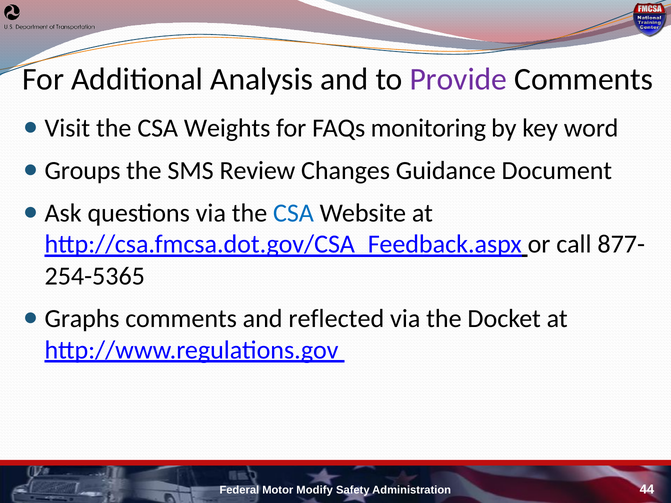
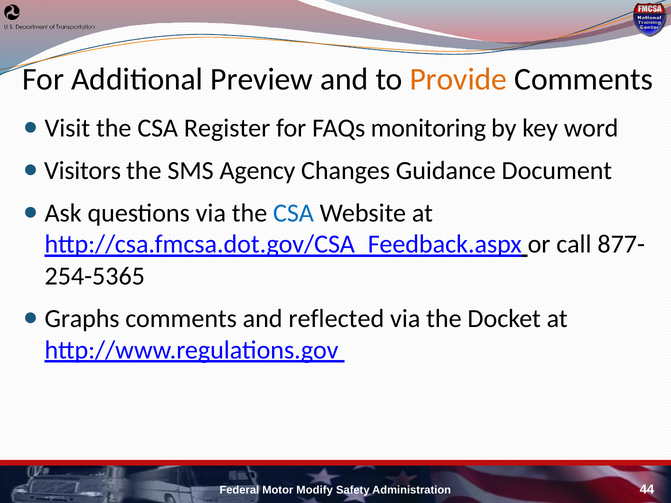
Analysis: Analysis -> Preview (262, 79)
Provide colour: purple -> orange (458, 79)
Weights: Weights -> Register (227, 128)
Groups: Groups -> Visitors (83, 171)
Review: Review -> Agency (257, 171)
